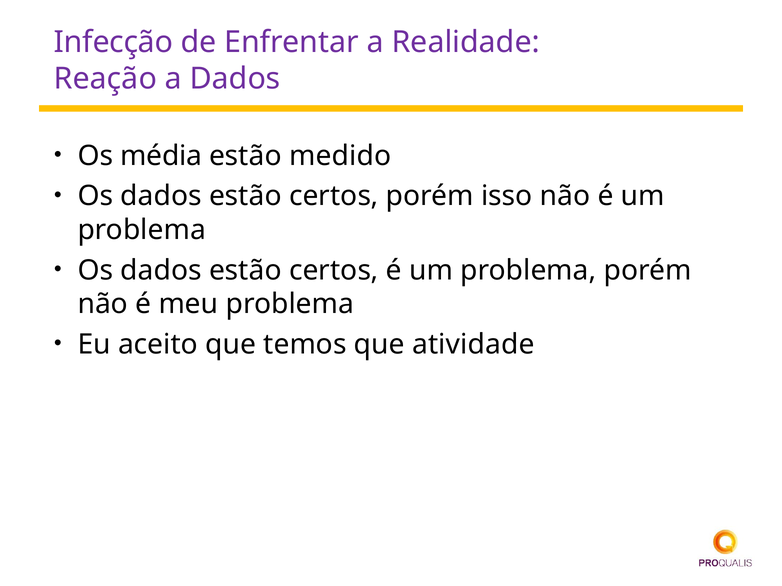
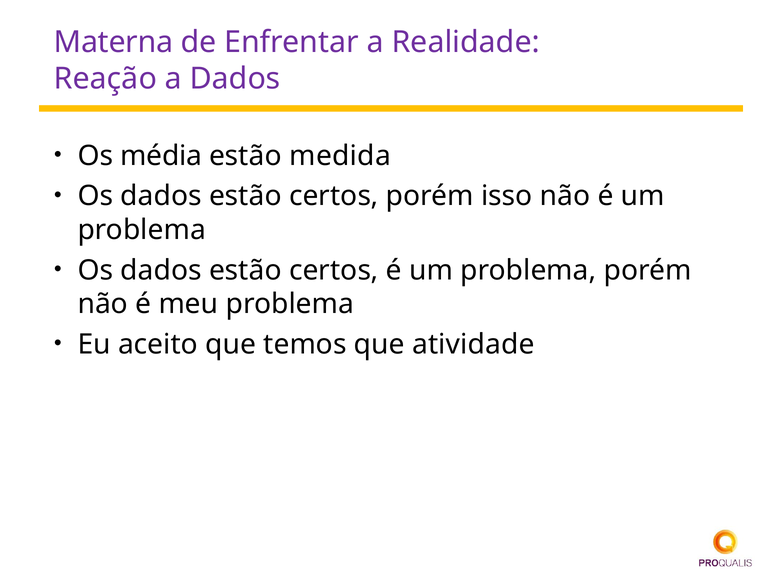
Infecção: Infecção -> Materna (114, 42)
medido: medido -> medida (340, 156)
